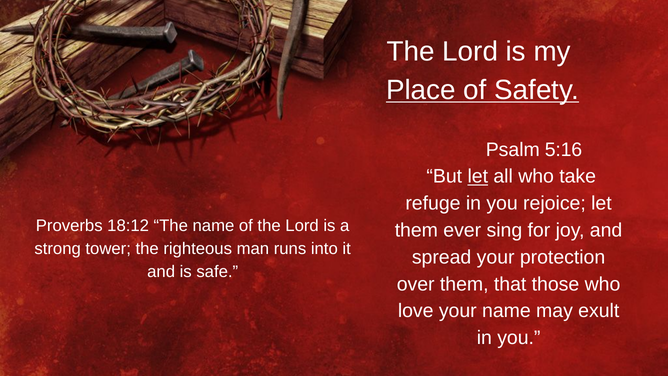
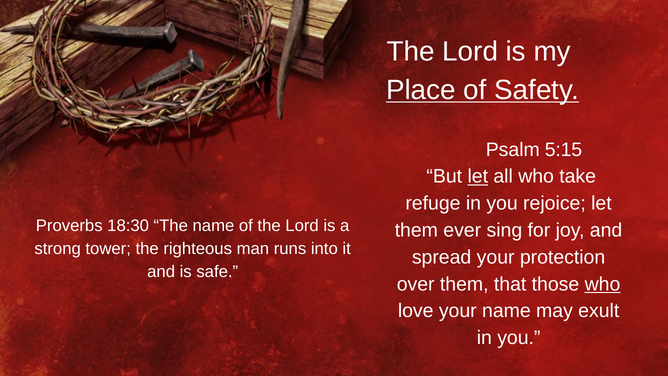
5:16: 5:16 -> 5:15 (563, 150)
18:12: 18:12 -> 18:30 (128, 226)
who underline: none -> present (603, 284)
